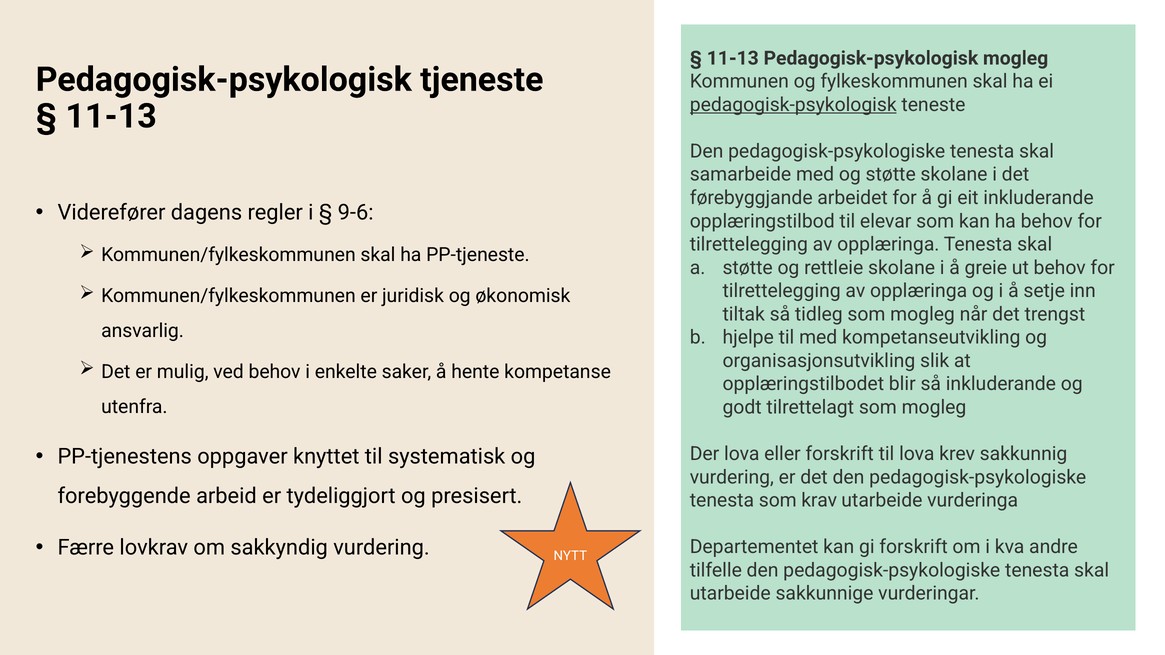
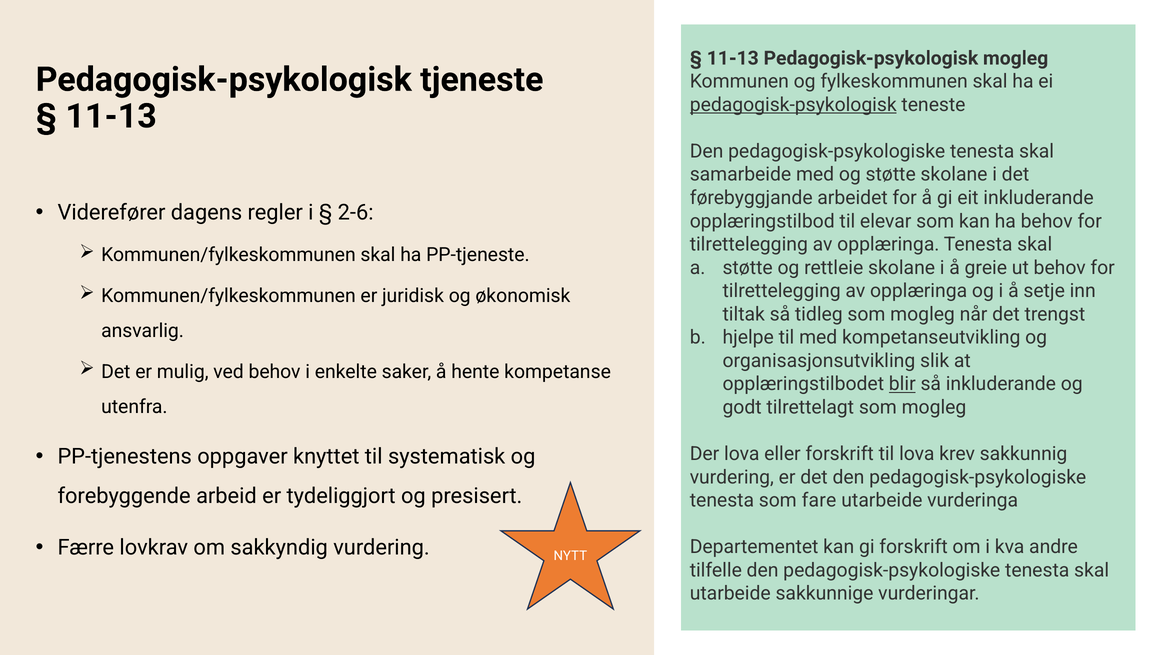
9-6: 9-6 -> 2-6 (356, 213)
blir underline: none -> present (902, 384)
krav: krav -> fare (819, 501)
